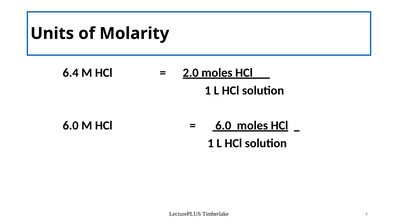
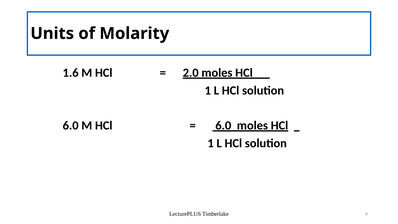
6.4: 6.4 -> 1.6 (71, 73)
